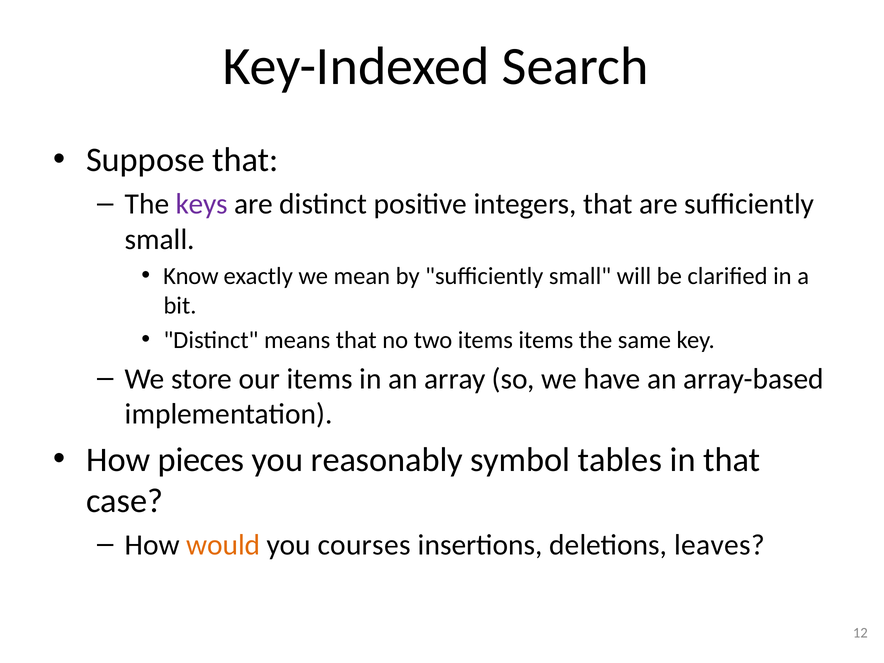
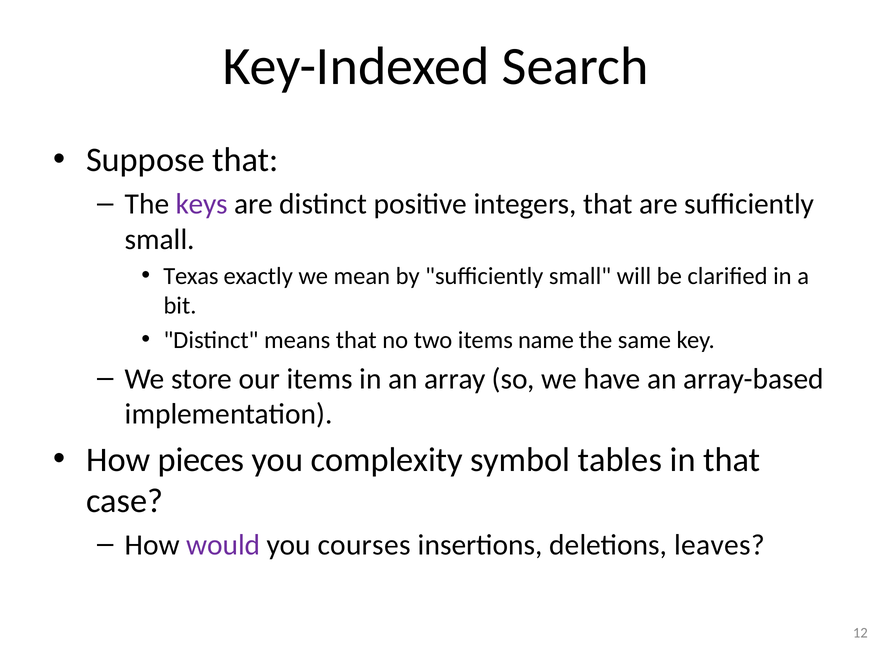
Know: Know -> Texas (191, 276)
items items: items -> name (546, 340)
reasonably: reasonably -> complexity (387, 460)
would colour: orange -> purple (223, 545)
